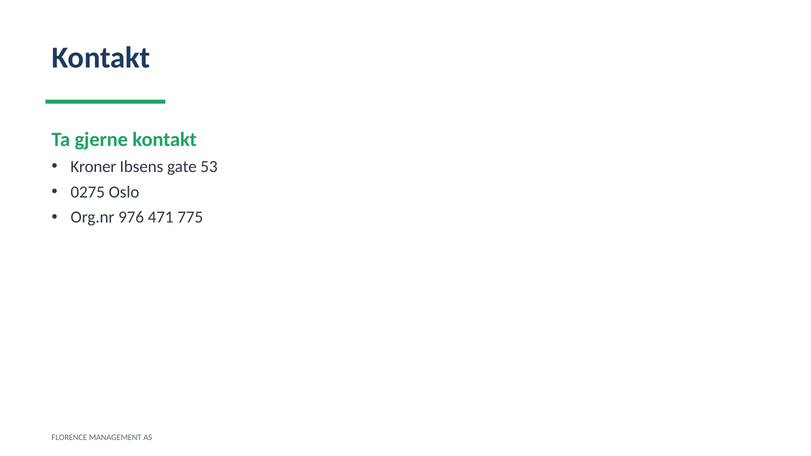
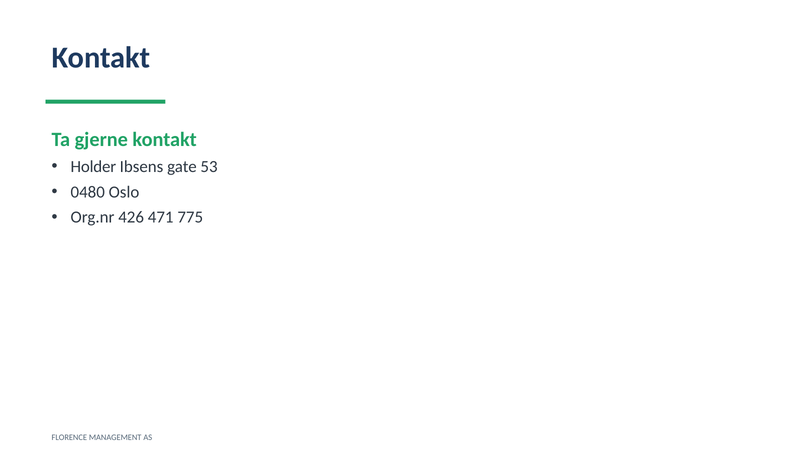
Kroner: Kroner -> Holder (93, 167)
0275: 0275 -> 0480 (88, 192)
976: 976 -> 426 (131, 217)
